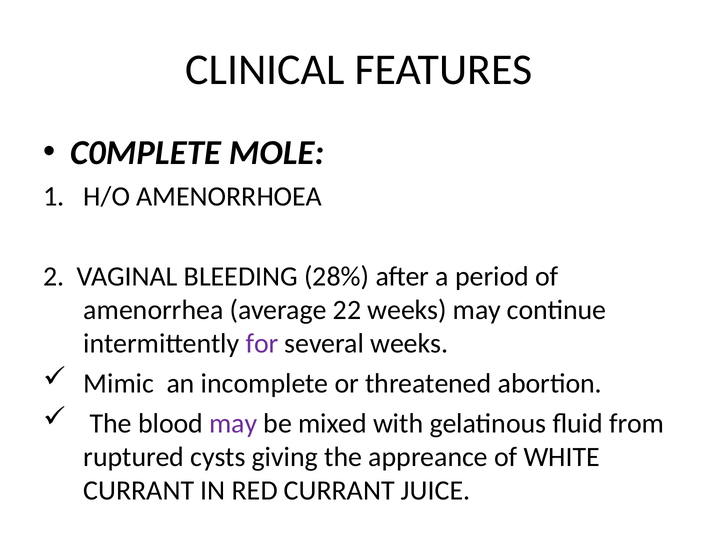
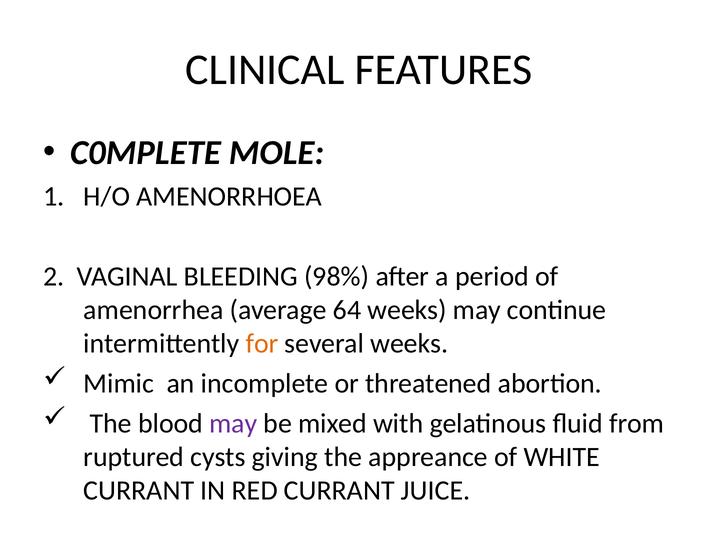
28%: 28% -> 98% (337, 276)
22: 22 -> 64 (347, 310)
for colour: purple -> orange (262, 343)
